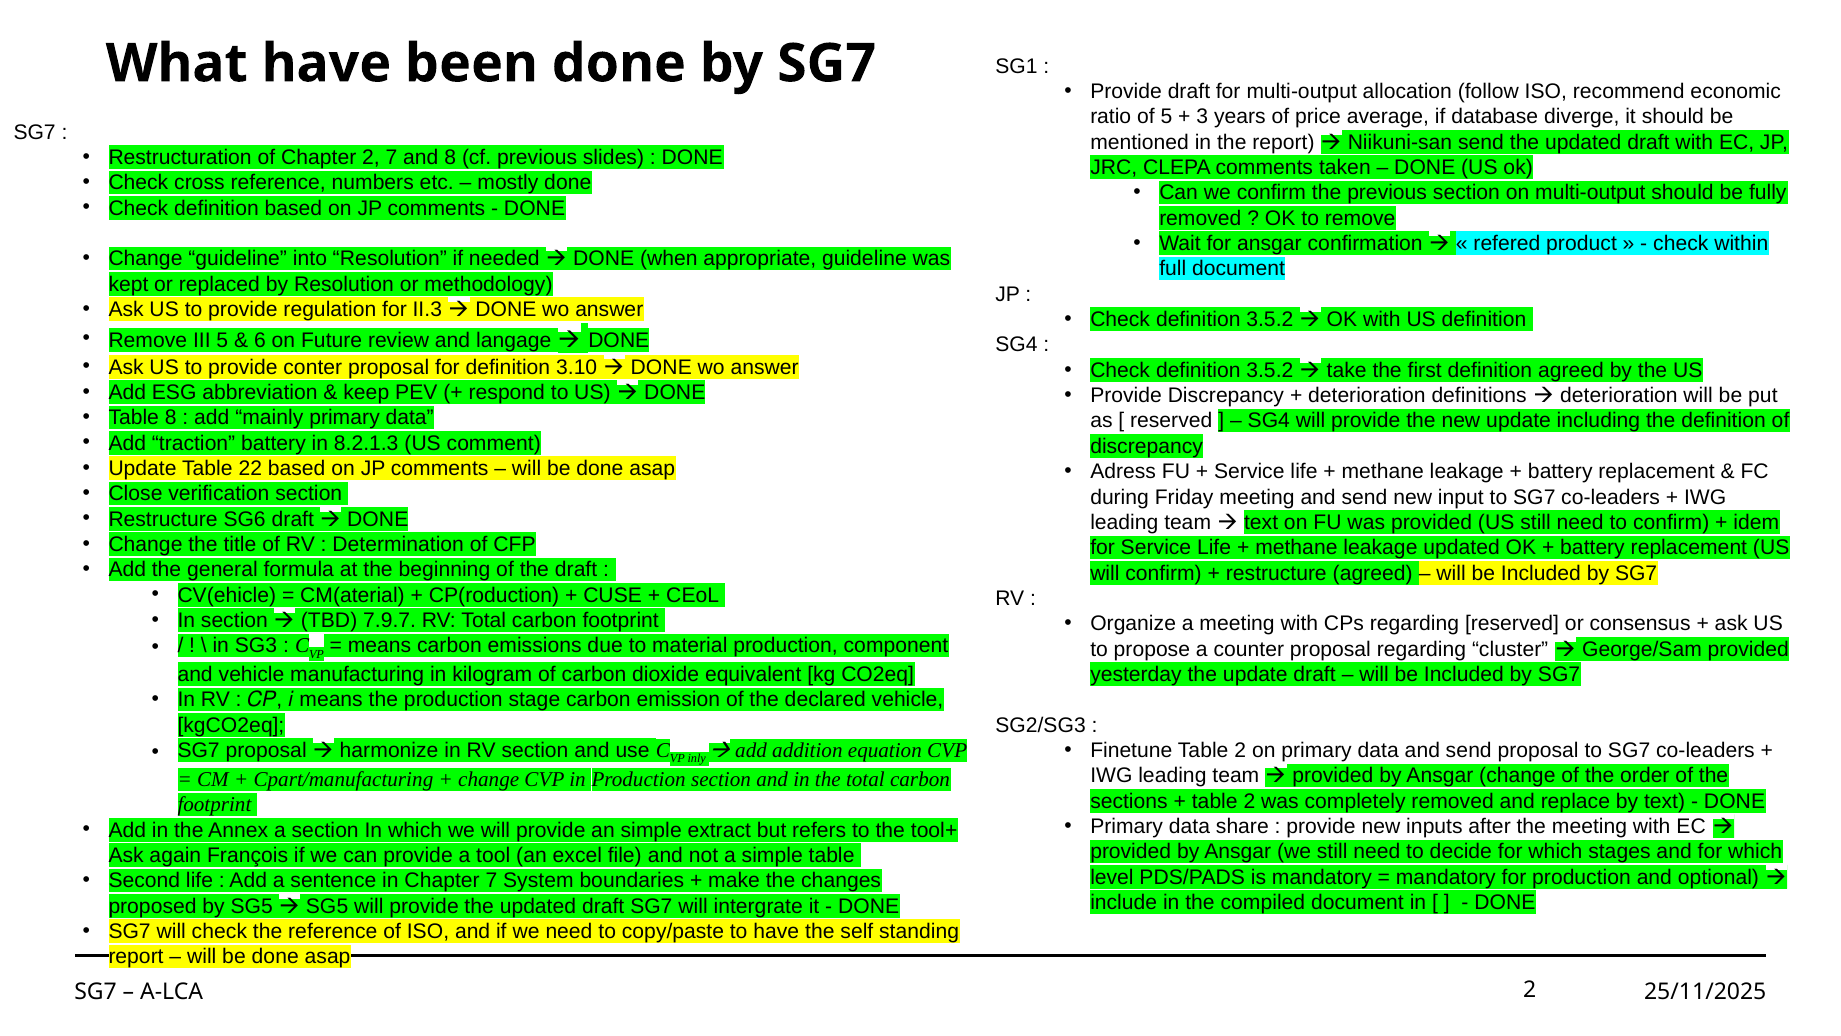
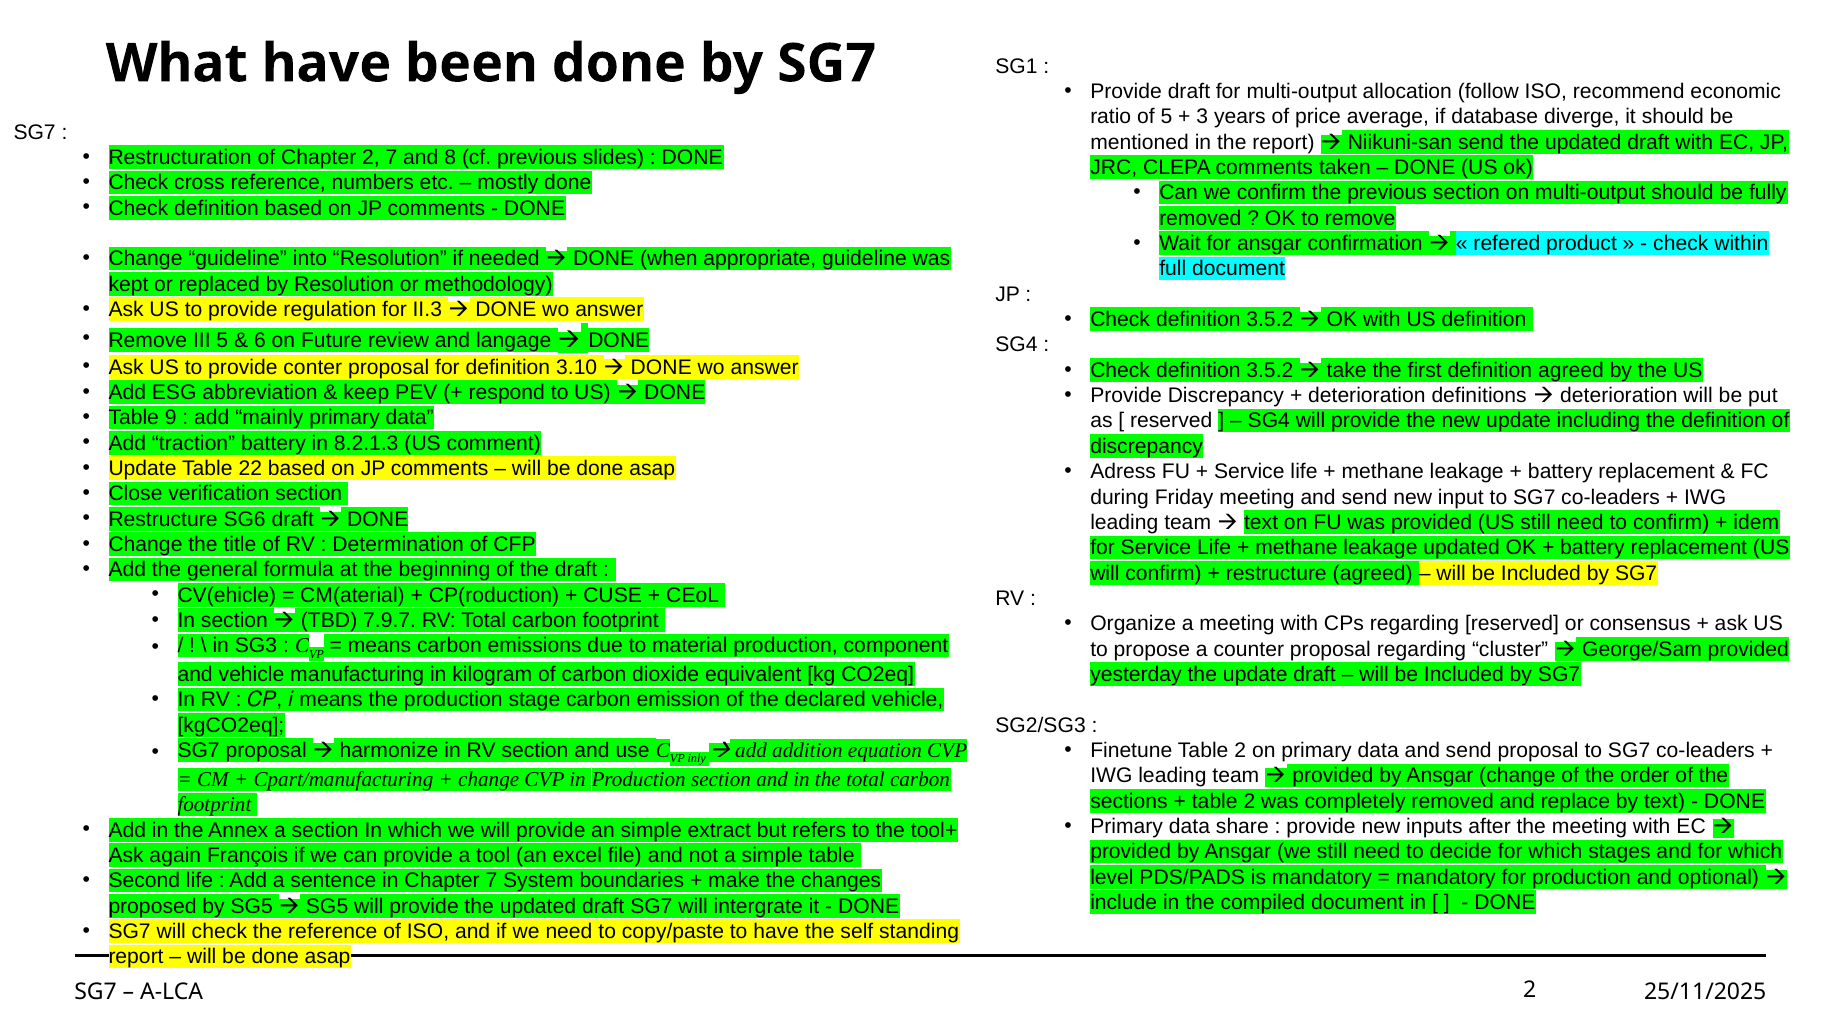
Table 8: 8 -> 9 (171, 418)
